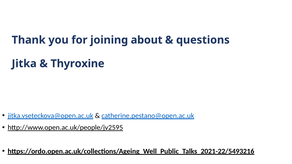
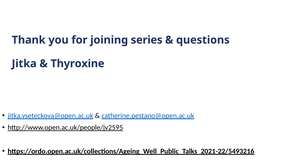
about: about -> series (147, 40)
